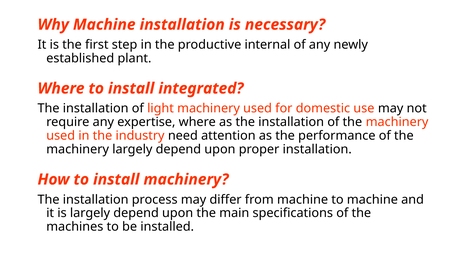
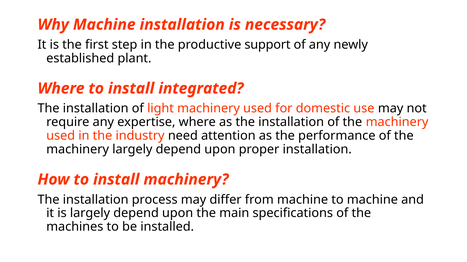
internal: internal -> support (267, 45)
